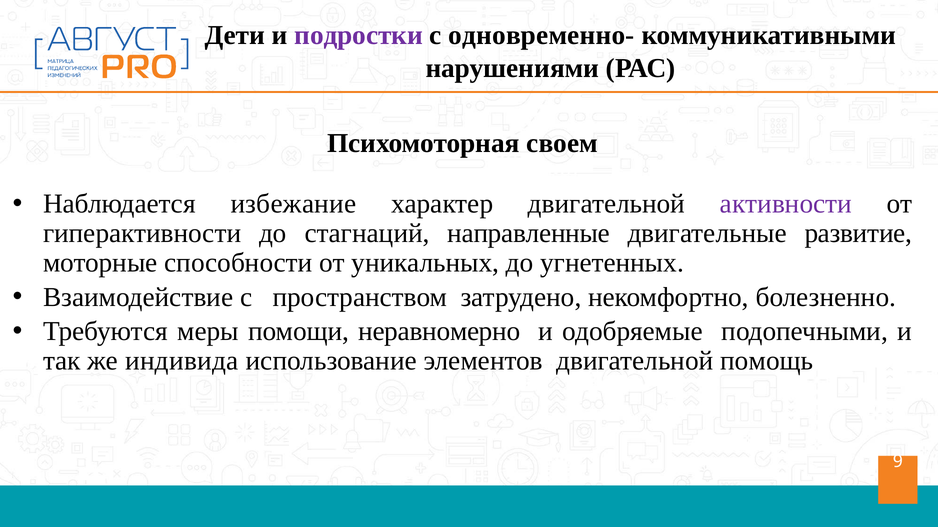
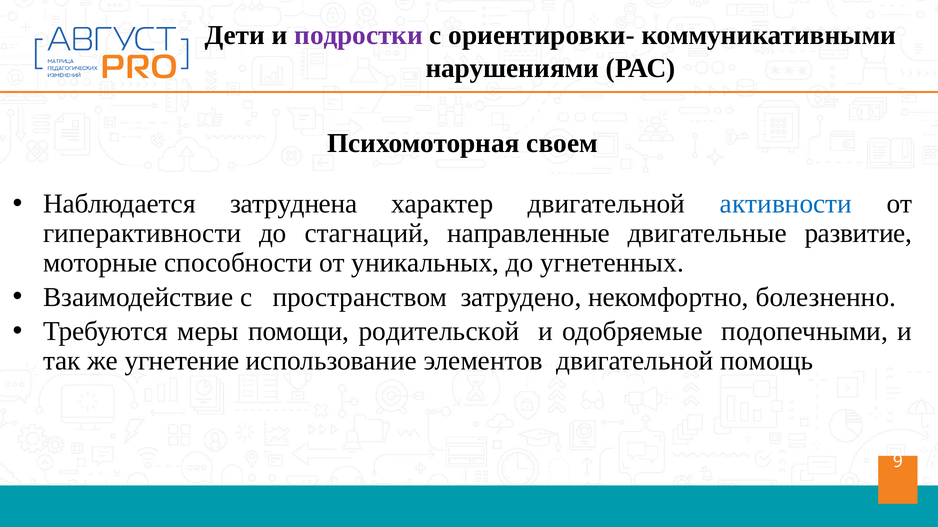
одновременно-: одновременно- -> ориентировки- (542, 35)
избежание: избежание -> затруднена (294, 204)
активности colour: purple -> blue (786, 204)
неравномерно: неравномерно -> родительской (439, 332)
индивида: индивида -> угнетение (182, 361)
